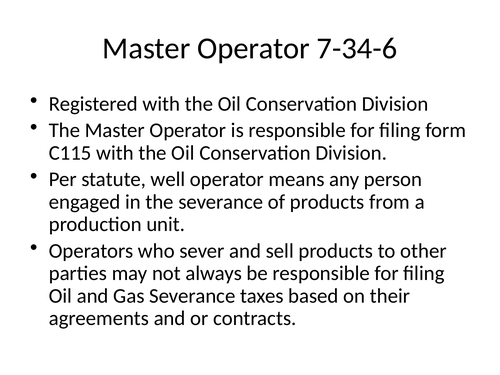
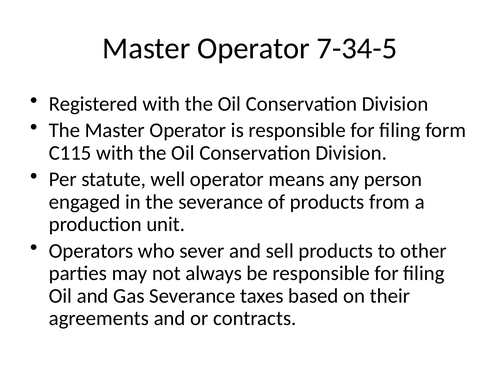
7-34-6: 7-34-6 -> 7-34-5 (357, 48)
